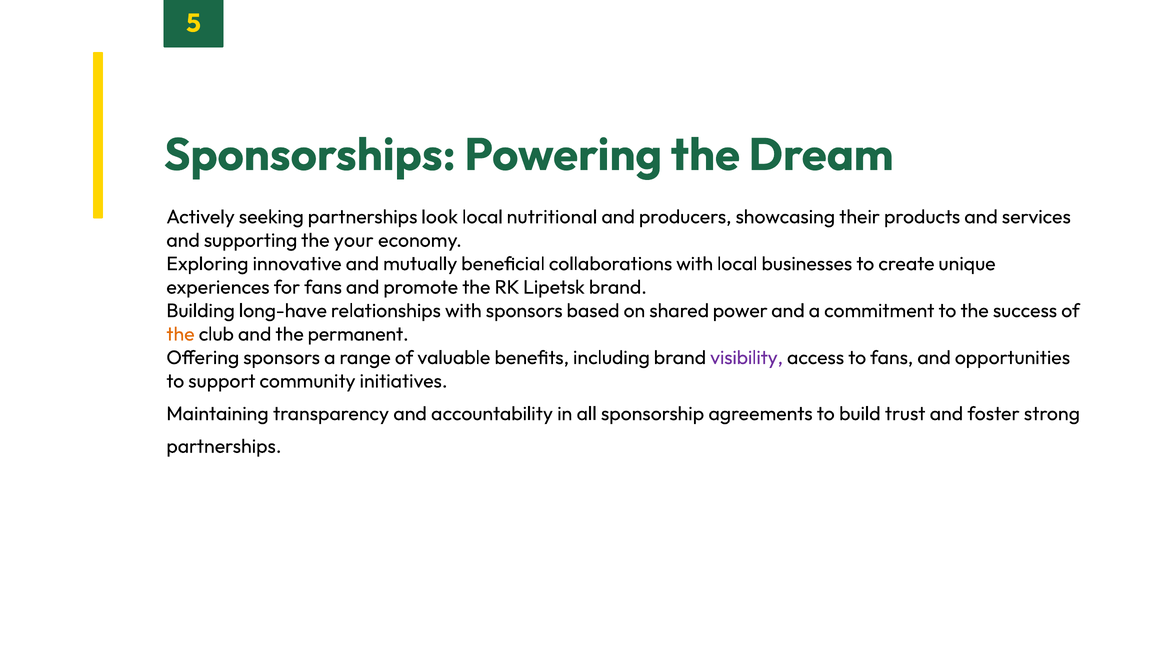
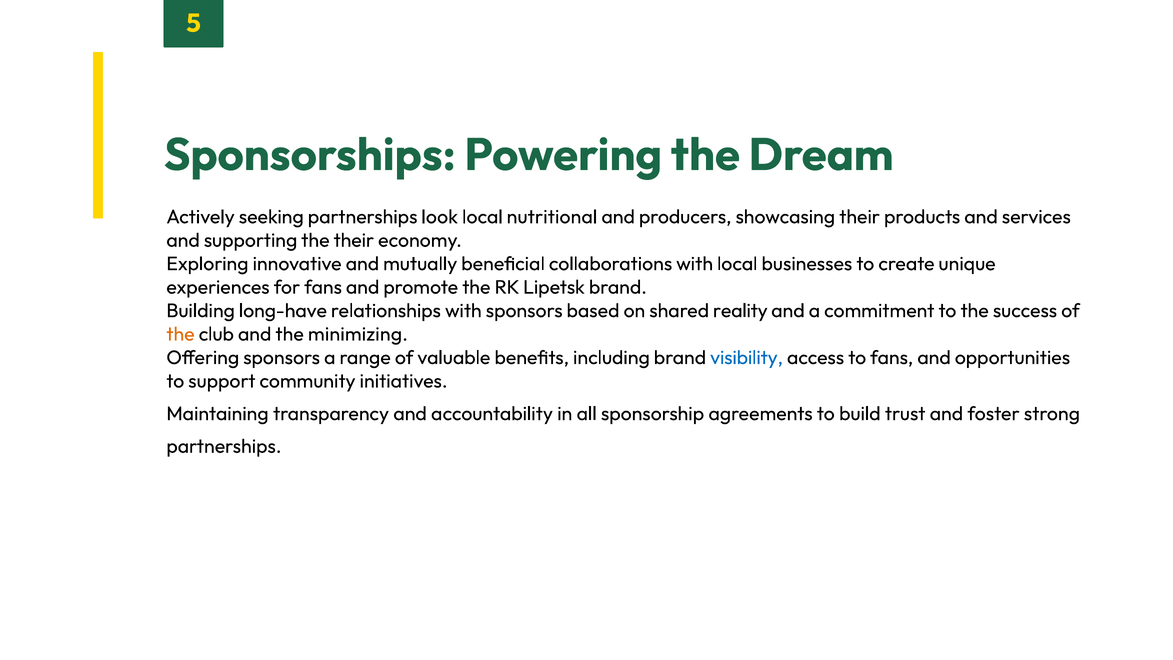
the your: your -> their (354, 240)
power: power -> reality (740, 311)
permanent: permanent -> minimizing (358, 334)
visibility colour: purple -> blue (747, 358)
